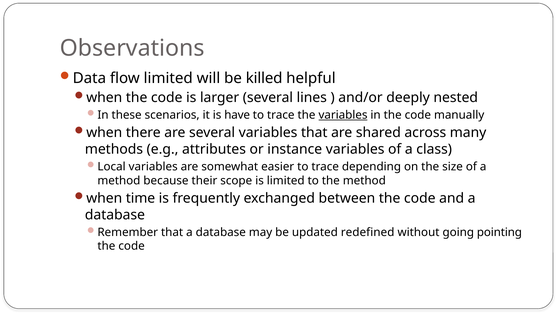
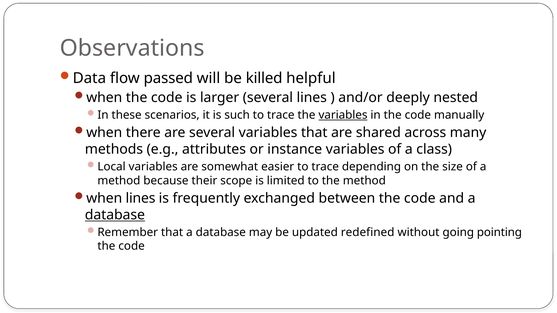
flow limited: limited -> passed (168, 78)
have: have -> such (237, 115)
when time: time -> lines (141, 198)
database underline: none -> present (115, 215)
